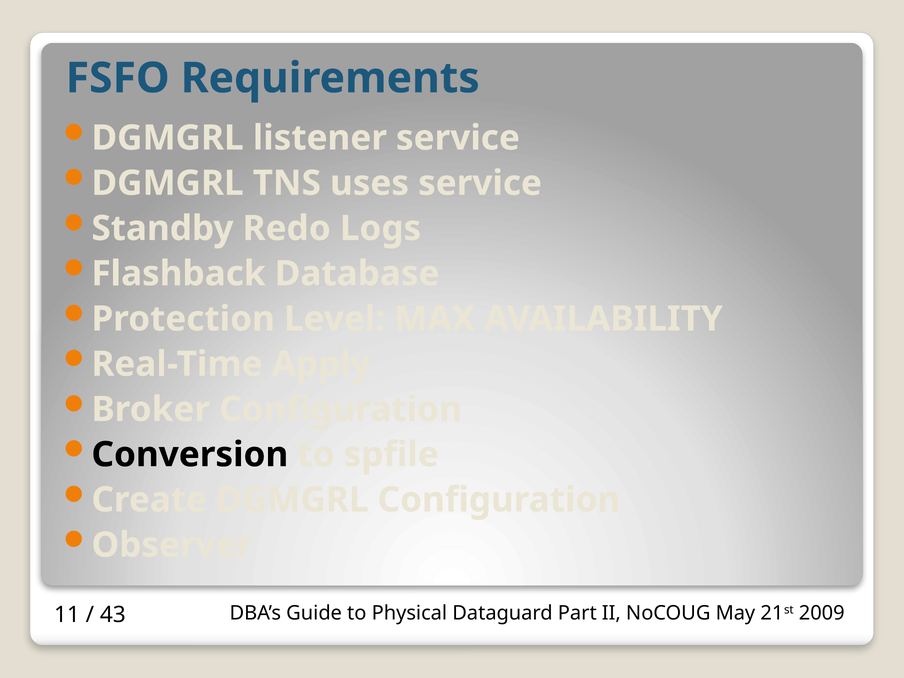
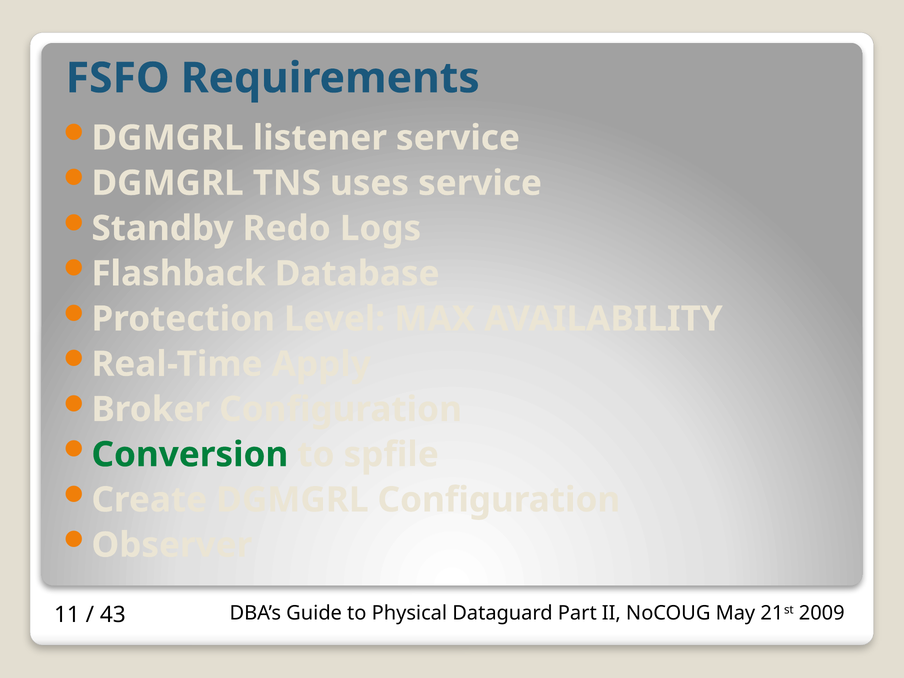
Conversion colour: black -> green (190, 455)
